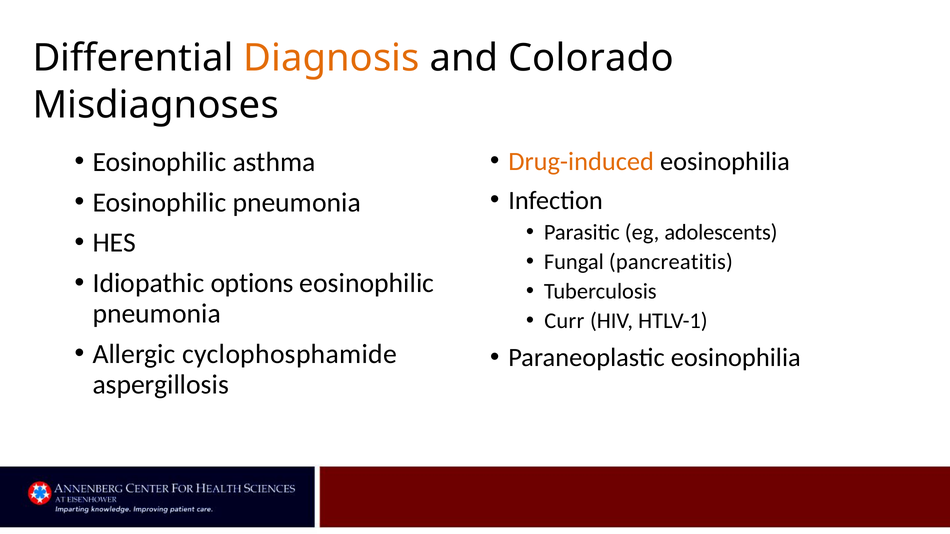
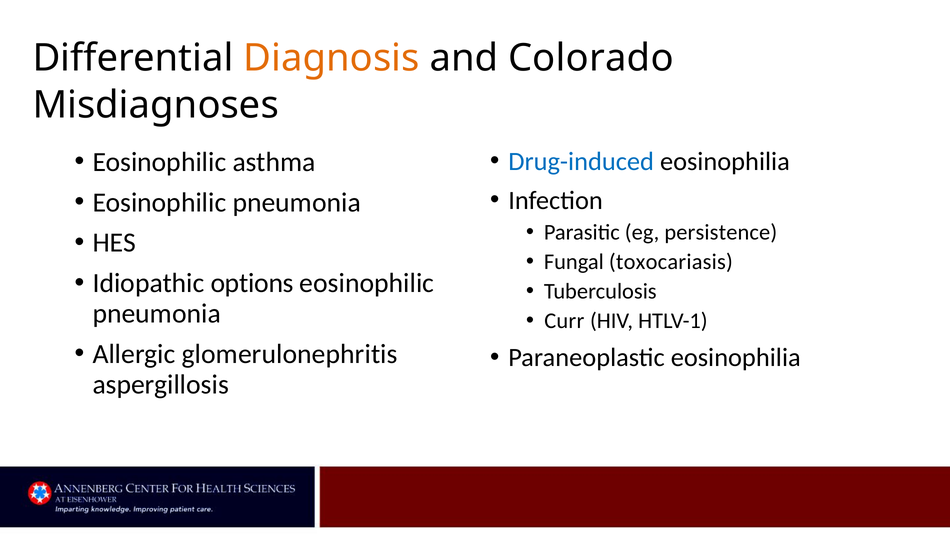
Drug-induced colour: orange -> blue (581, 162)
adolescents: adolescents -> persistence (721, 232)
pancreatitis: pancreatitis -> toxocariasis (671, 262)
cyclophosphamide: cyclophosphamide -> glomerulonephritis (290, 354)
